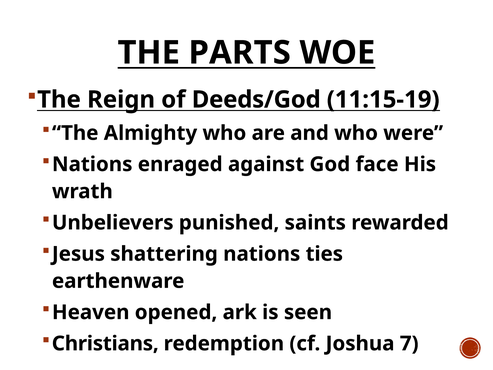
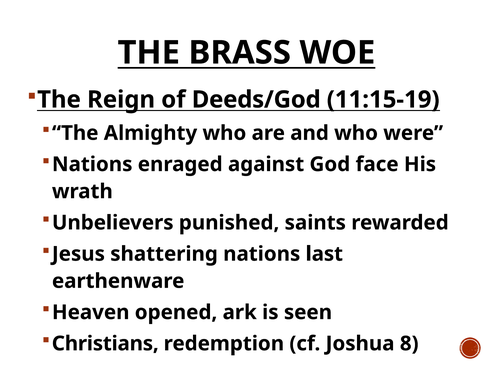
PARTS: PARTS -> BRASS (240, 53)
ties: ties -> last (324, 254)
7: 7 -> 8 (409, 343)
